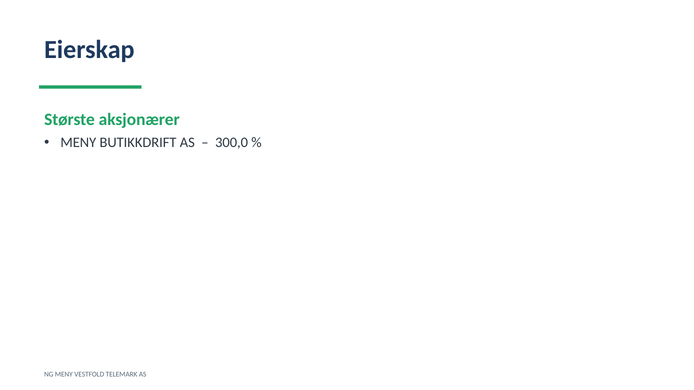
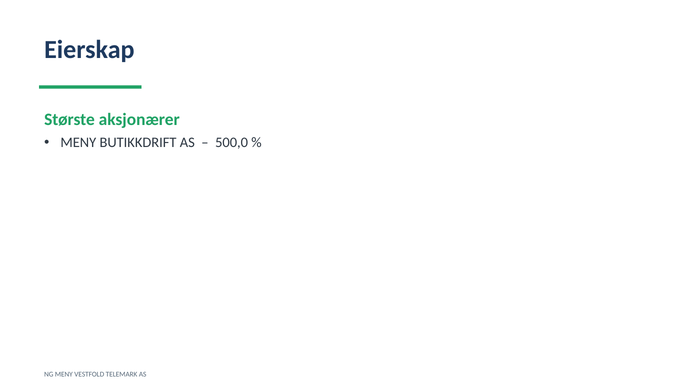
300,0: 300,0 -> 500,0 (232, 143)
